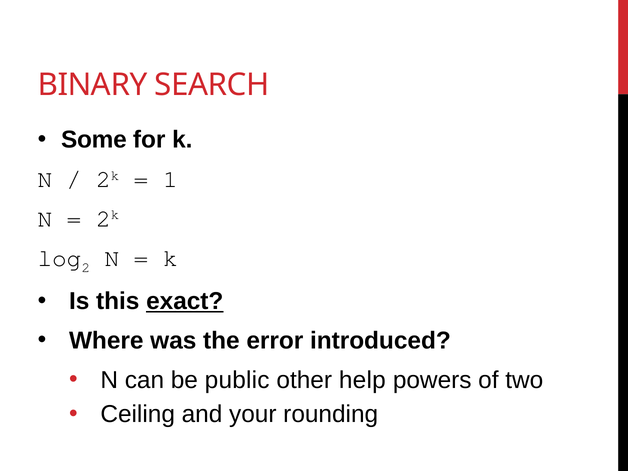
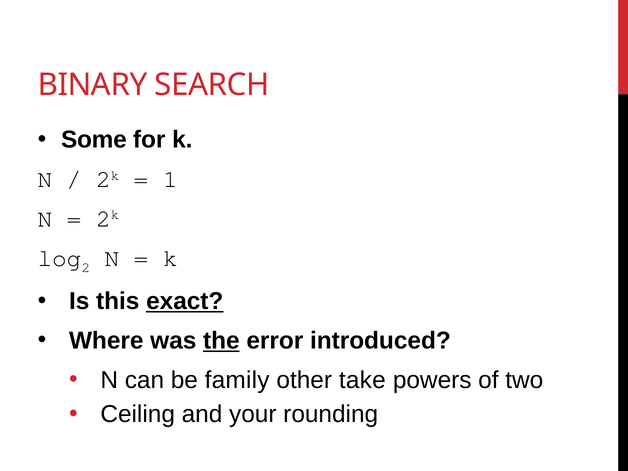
the underline: none -> present (221, 341)
public: public -> family (237, 380)
help: help -> take (362, 380)
